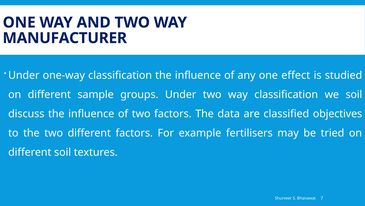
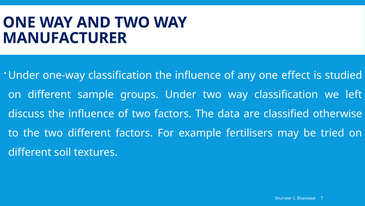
we soil: soil -> left (354, 94)
objectives: objectives -> otherwise (338, 113)
